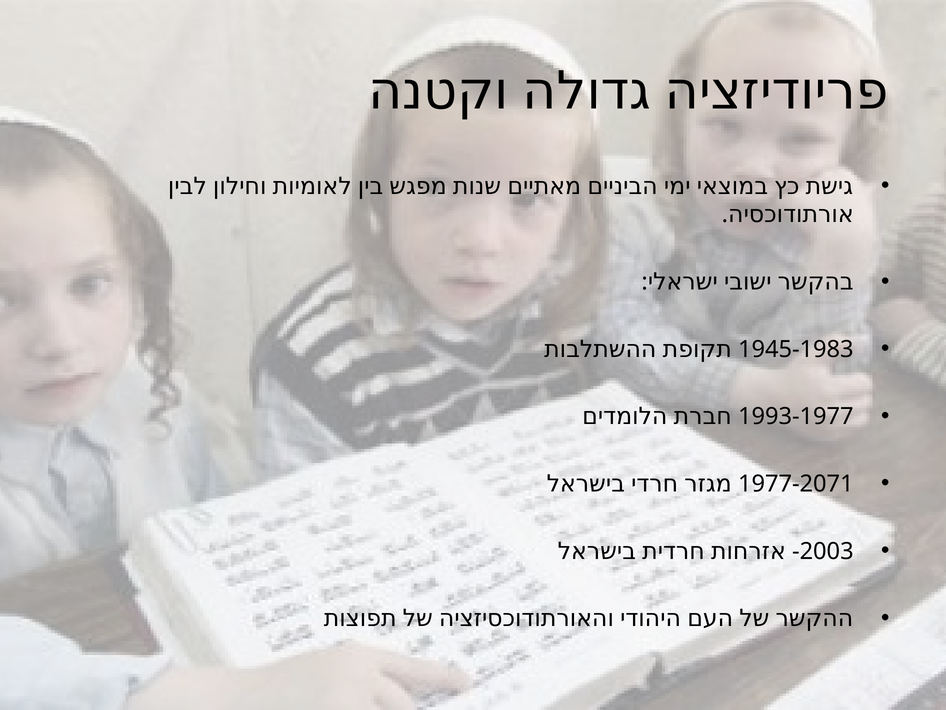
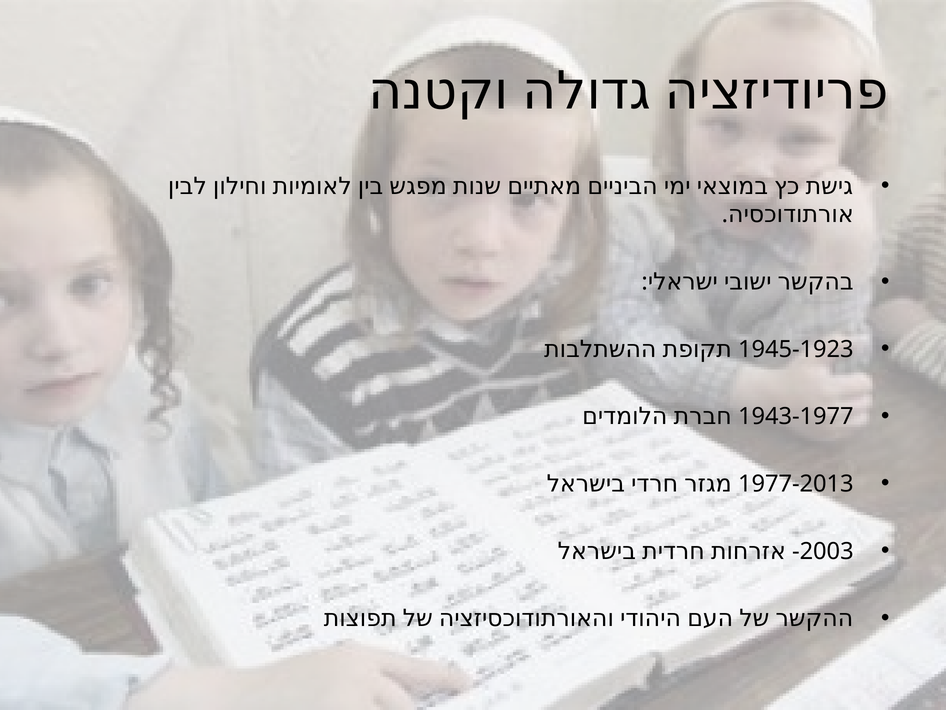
1945-1983: 1945-1983 -> 1945-1923 (796, 349)
1993-1977: 1993-1977 -> 1943-1977 (796, 416)
1977-2071: 1977-2071 -> 1977-2013 (796, 484)
